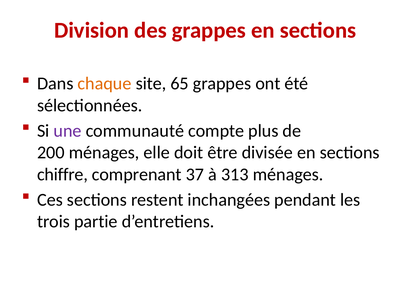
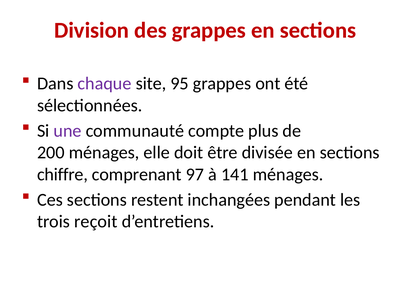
chaque colour: orange -> purple (105, 84)
65: 65 -> 95 (180, 84)
37: 37 -> 97 (195, 174)
313: 313 -> 141 (235, 174)
partie: partie -> reçoit (96, 222)
